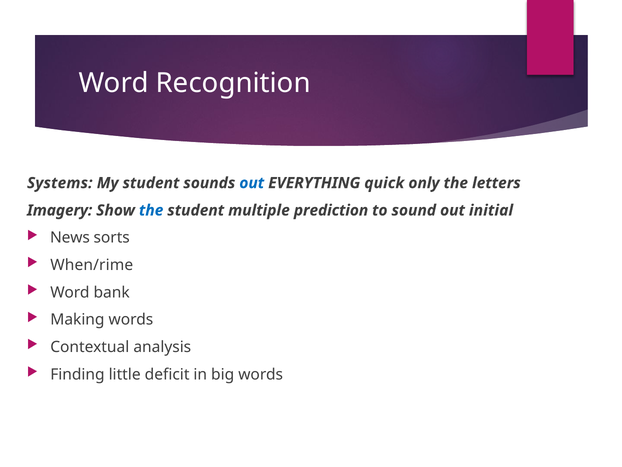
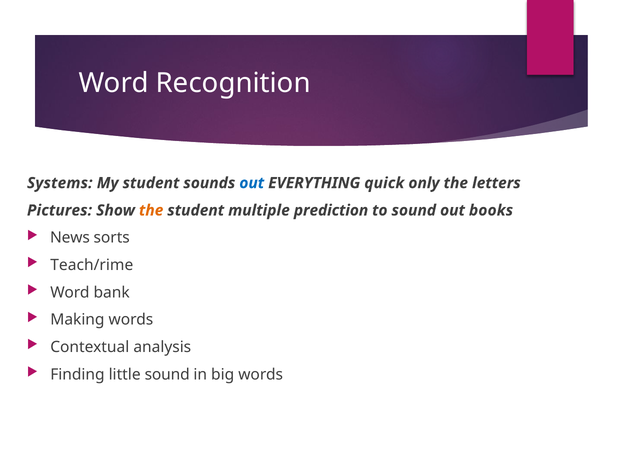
Imagery: Imagery -> Pictures (60, 210)
the colour: blue -> orange (151, 210)
initial: initial -> books (491, 210)
When/rime: When/rime -> Teach/rime (92, 265)
little deficit: deficit -> sound (167, 374)
